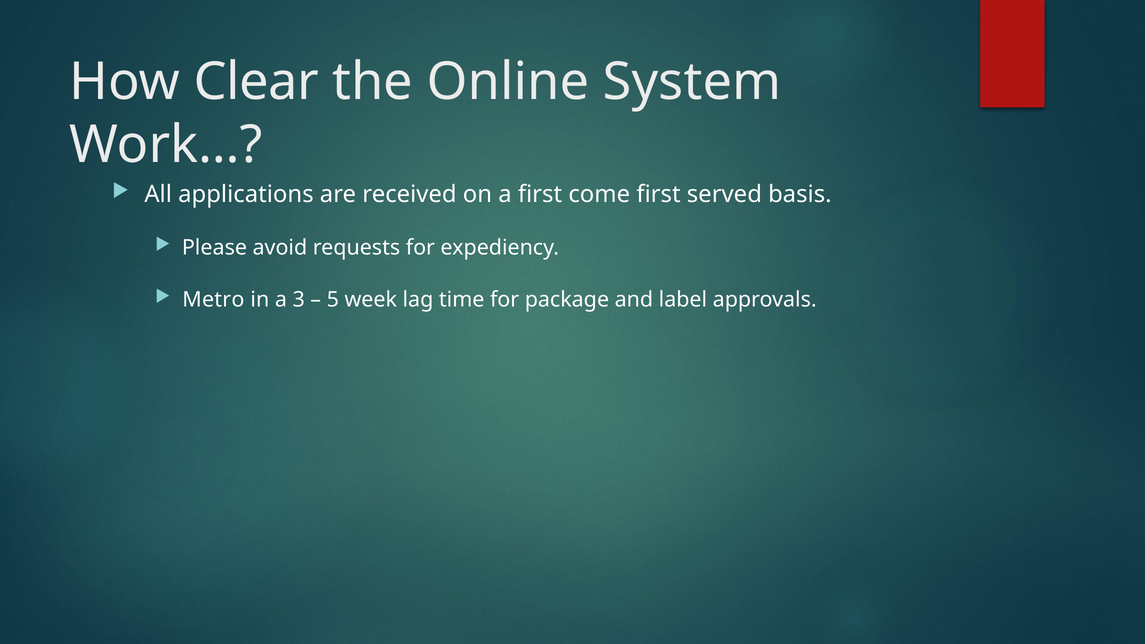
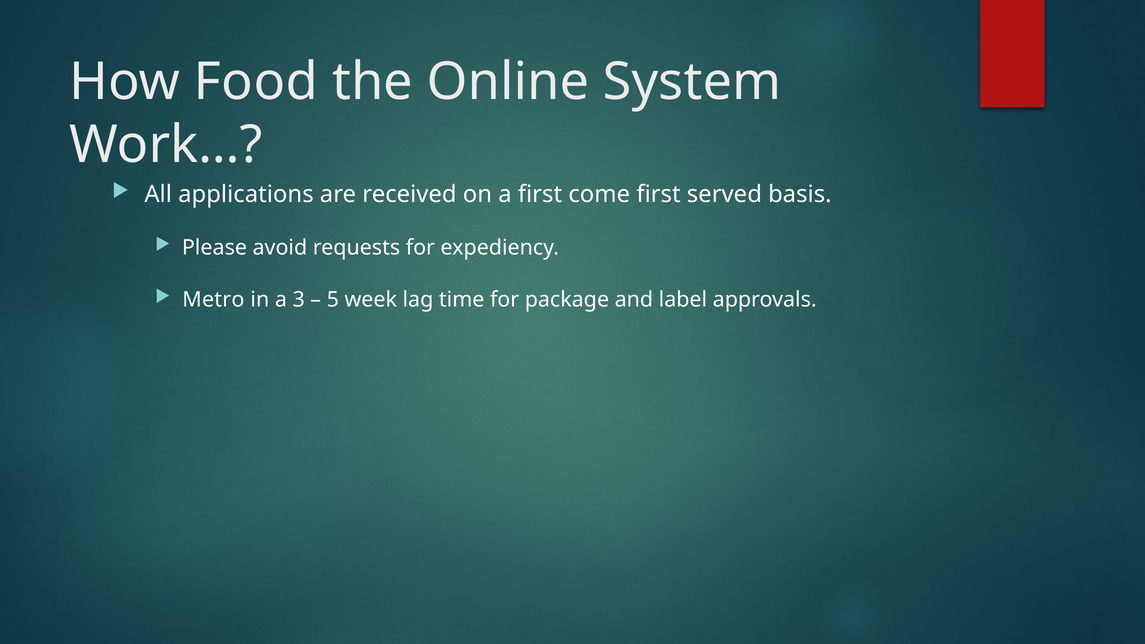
Clear: Clear -> Food (256, 82)
